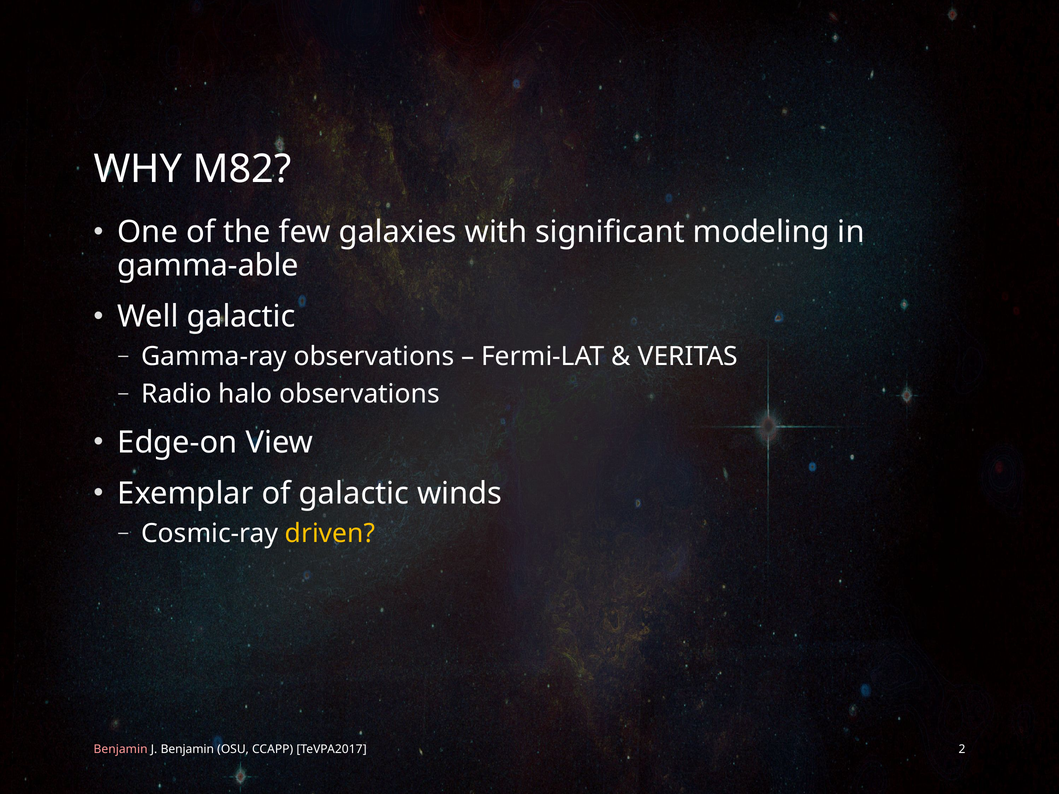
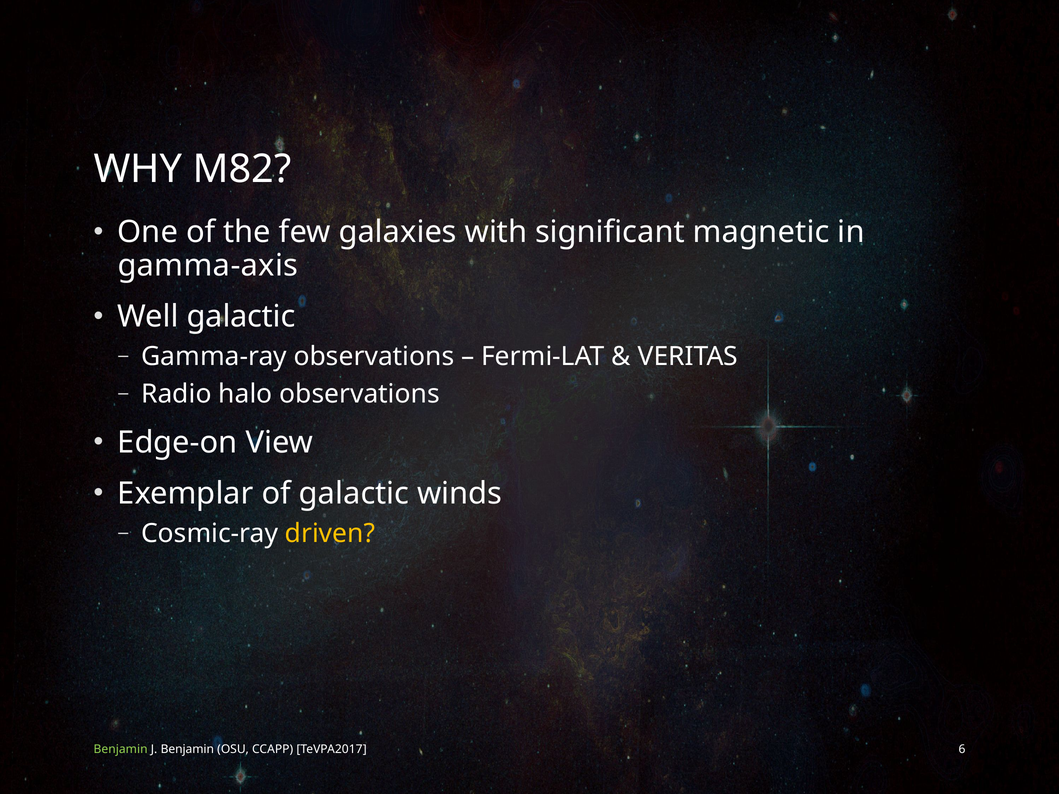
modeling: modeling -> magnetic (761, 232)
gamma-able: gamma-able -> gamma-axis (208, 266)
Benjamin colour: pink -> light green (121, 749)
2: 2 -> 6 (962, 749)
